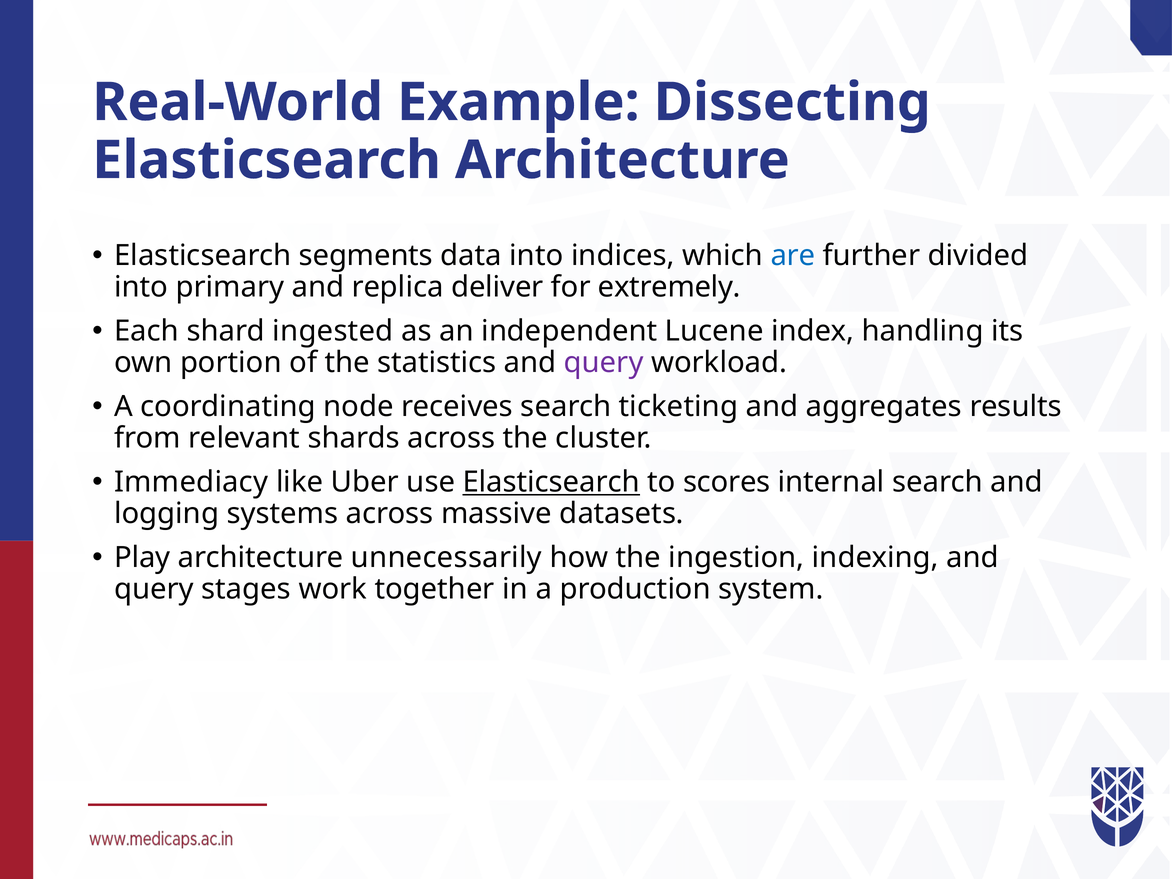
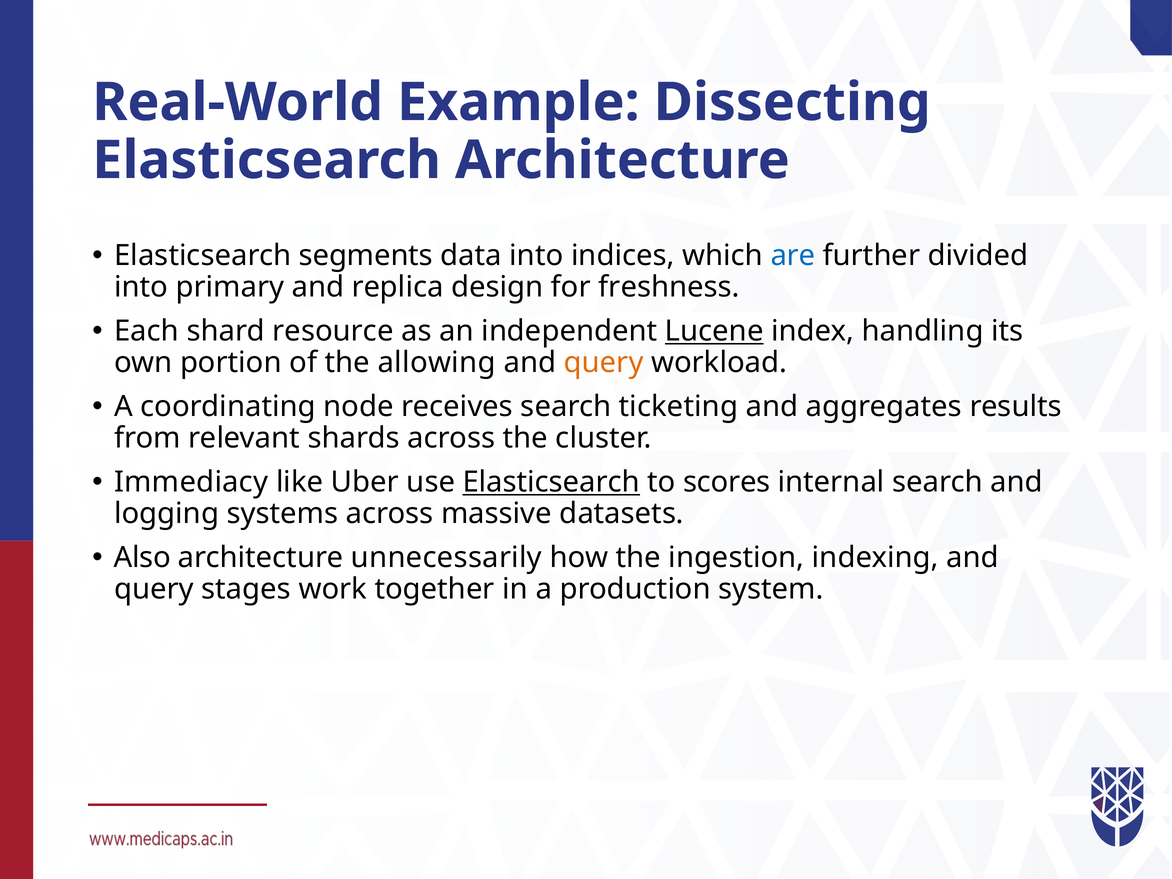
deliver: deliver -> design (497, 287)
extremely: extremely -> freshness (669, 287)
ingested: ingested -> resource (333, 331)
Lucene underline: none -> present (714, 331)
statistics: statistics -> allowing (437, 363)
query colour: purple -> orange (604, 363)
Play: Play -> Also (142, 558)
